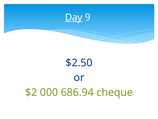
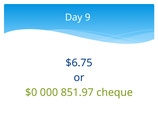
Day underline: present -> none (74, 17)
$2.50: $2.50 -> $6.75 (79, 63)
$2: $2 -> $0 (31, 92)
686.94: 686.94 -> 851.97 (77, 92)
